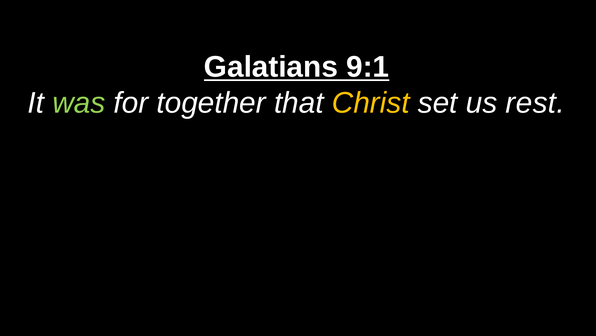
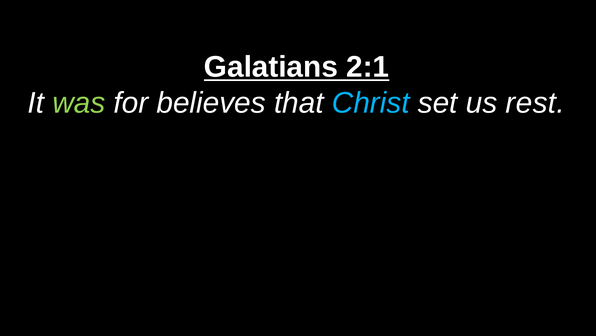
9:1: 9:1 -> 2:1 (368, 67)
together: together -> believes (211, 103)
Christ colour: yellow -> light blue (371, 103)
